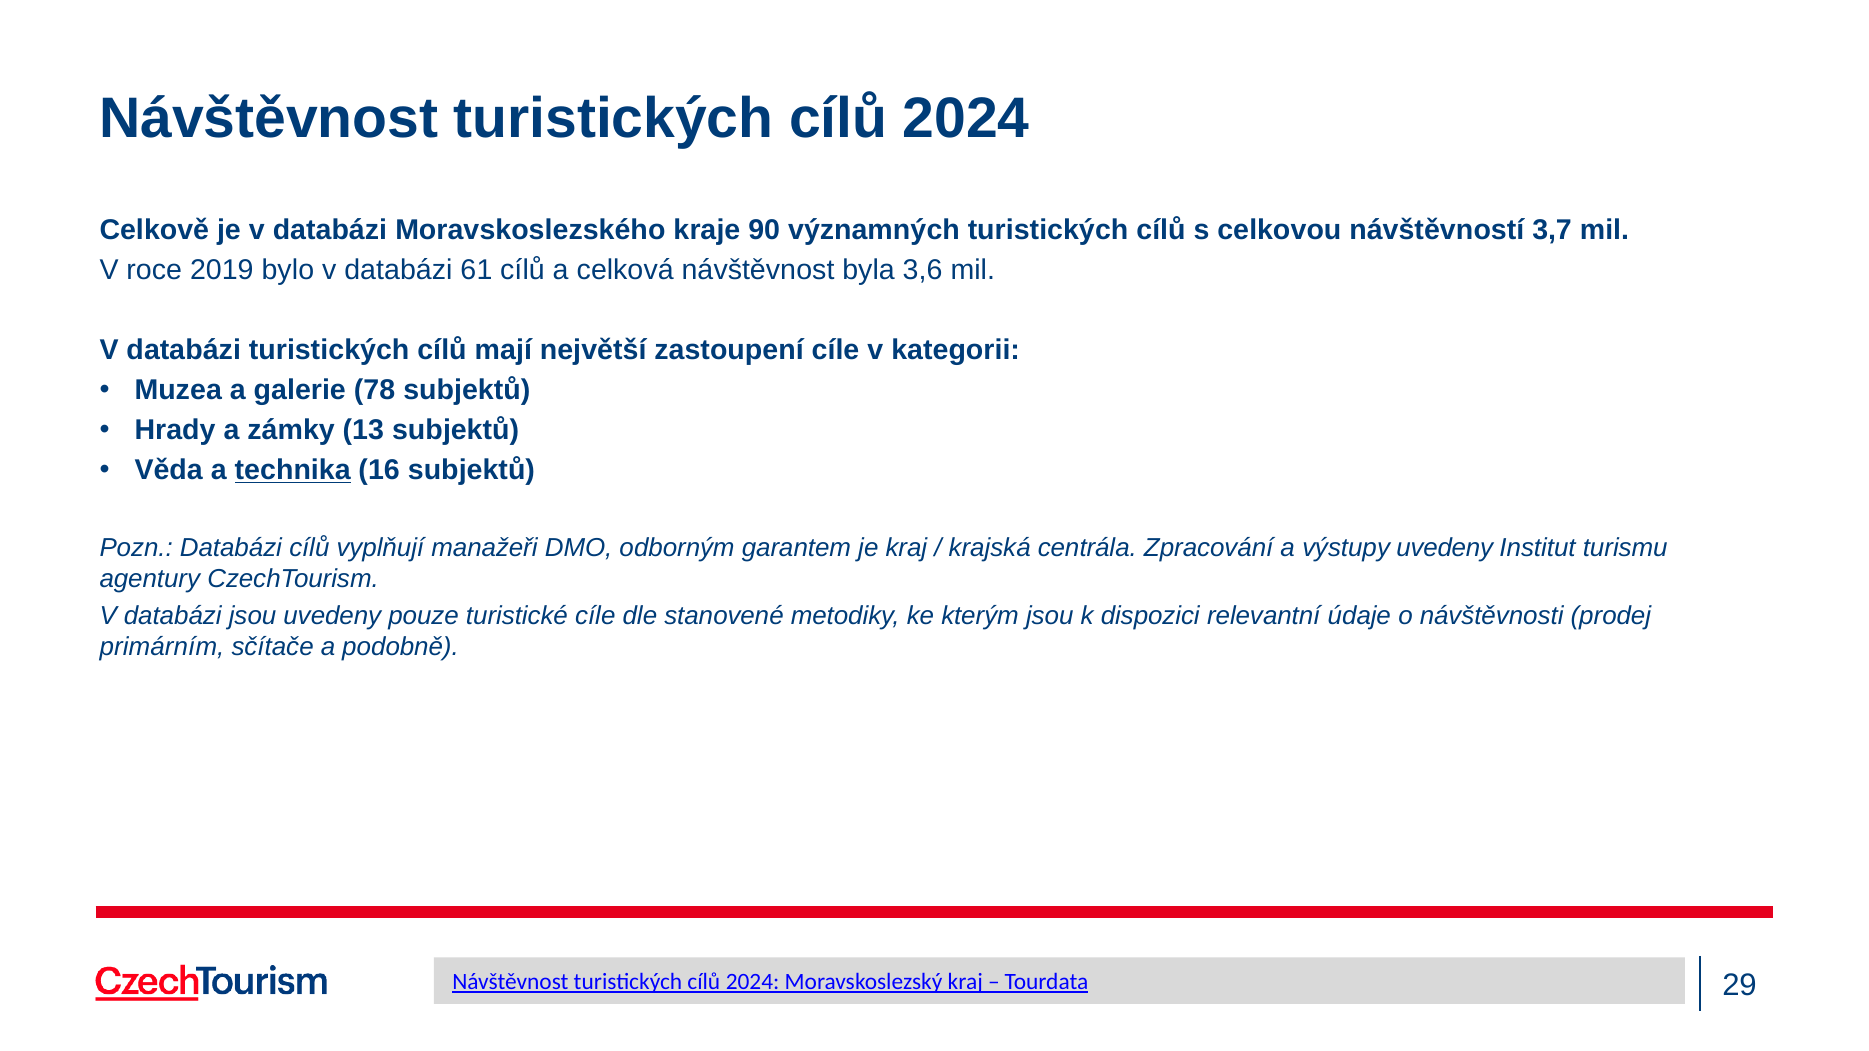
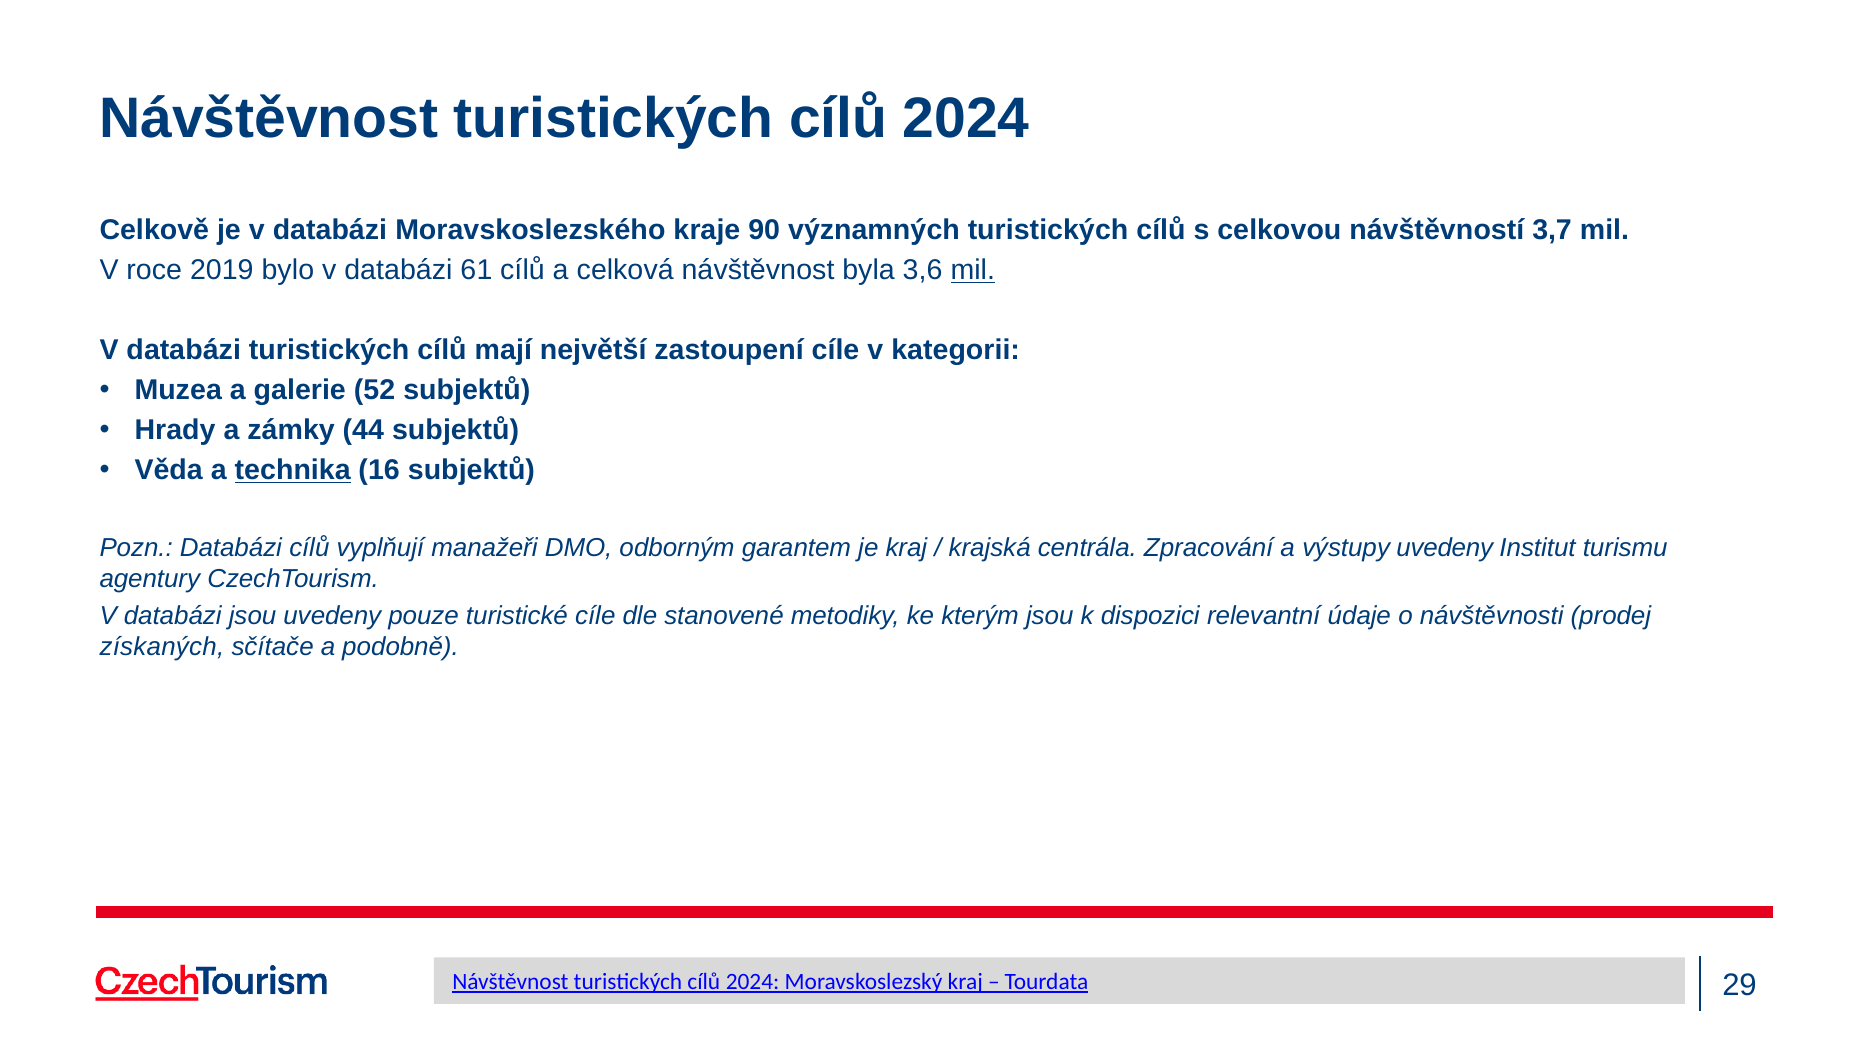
mil underline: none -> present (973, 270)
78: 78 -> 52 (375, 390)
13: 13 -> 44 (363, 430)
primárním: primárním -> získaných (162, 647)
